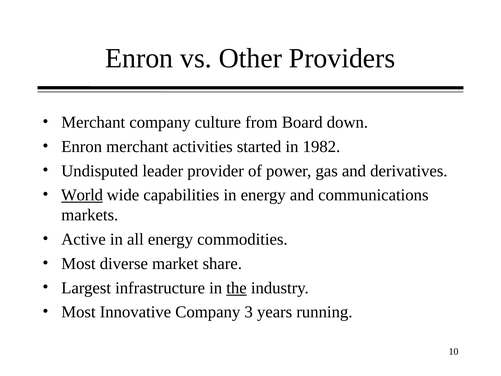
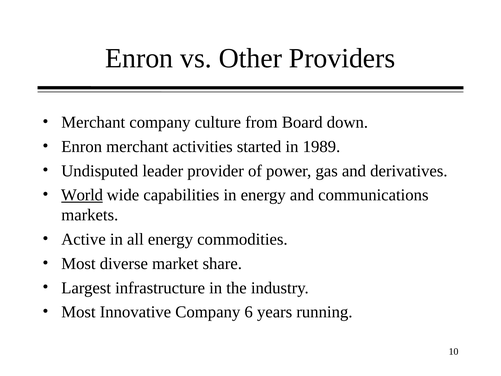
1982: 1982 -> 1989 (321, 147)
the underline: present -> none (237, 288)
3: 3 -> 6 (249, 312)
